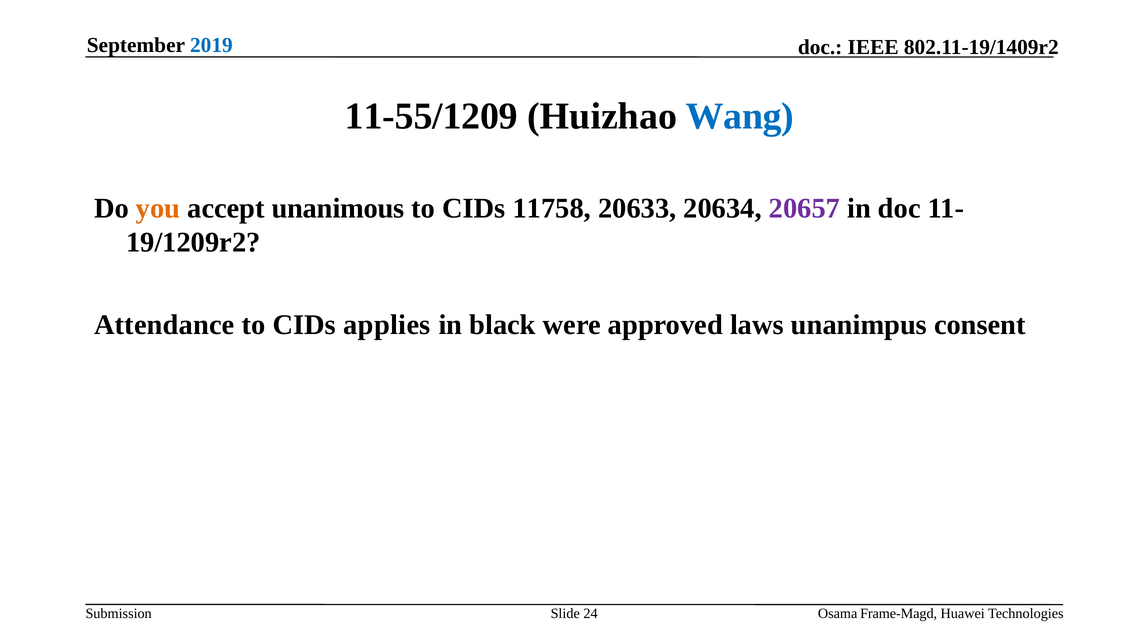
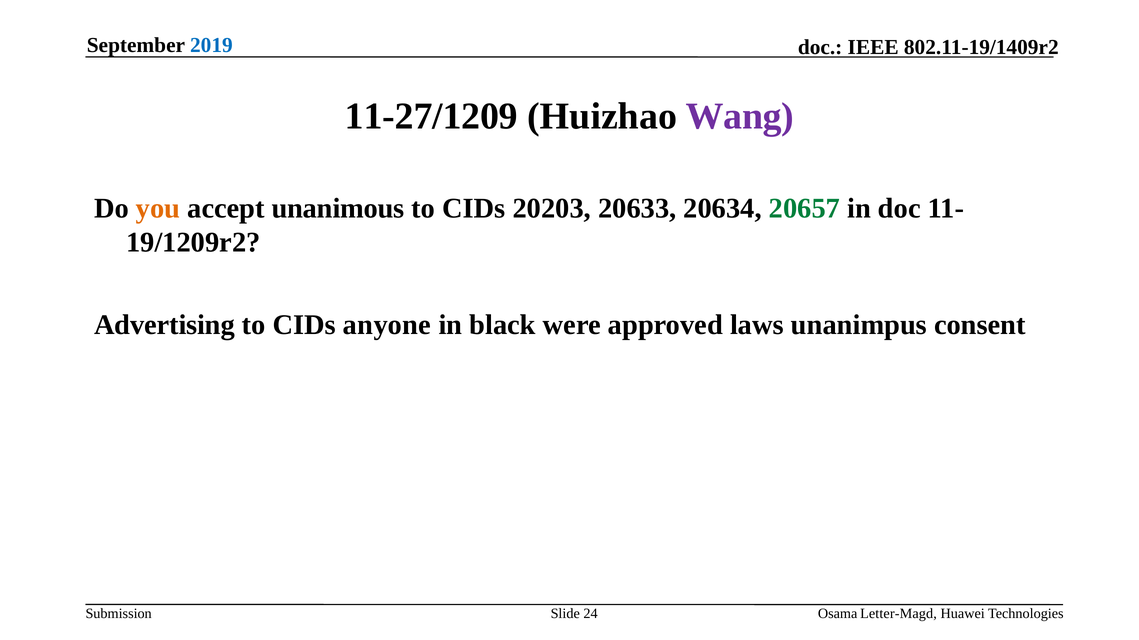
11-55/1209: 11-55/1209 -> 11-27/1209 (431, 116)
Wang colour: blue -> purple (740, 116)
11758: 11758 -> 20203 (552, 208)
20657 colour: purple -> green (804, 208)
Attendance: Attendance -> Advertising (164, 325)
applies: applies -> anyone (387, 325)
Frame-Magd: Frame-Magd -> Letter-Magd (899, 614)
